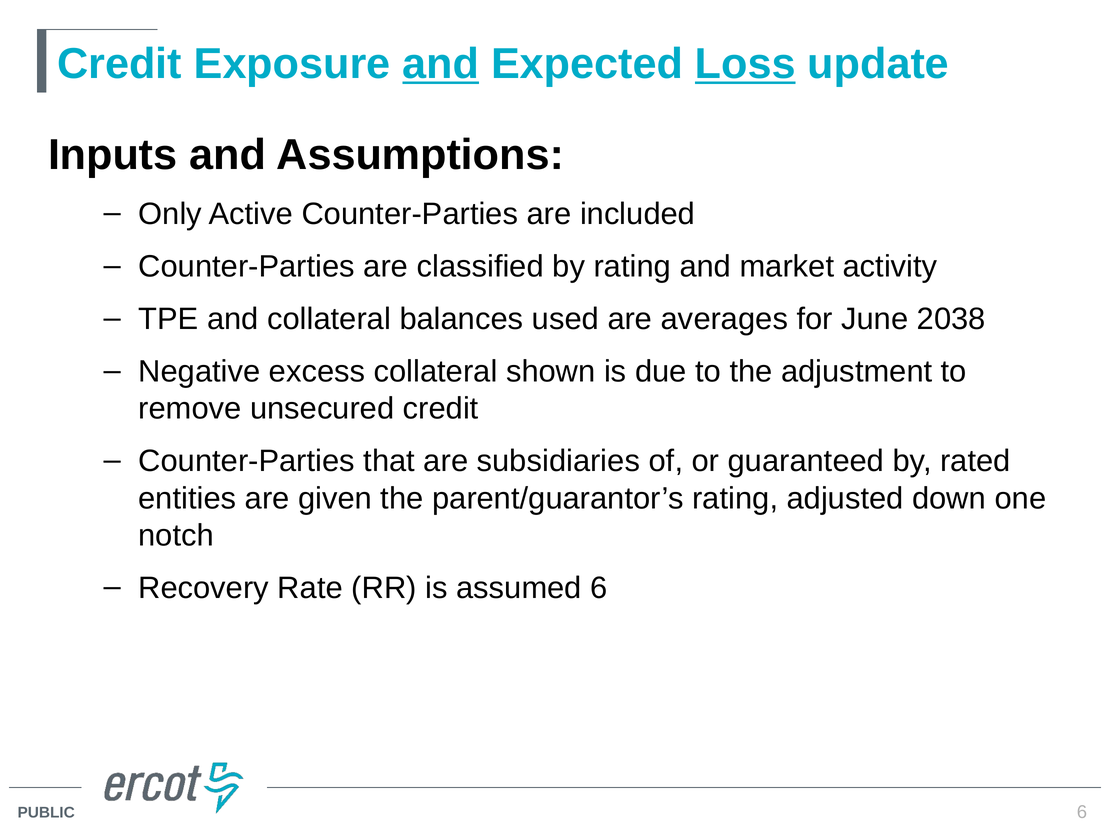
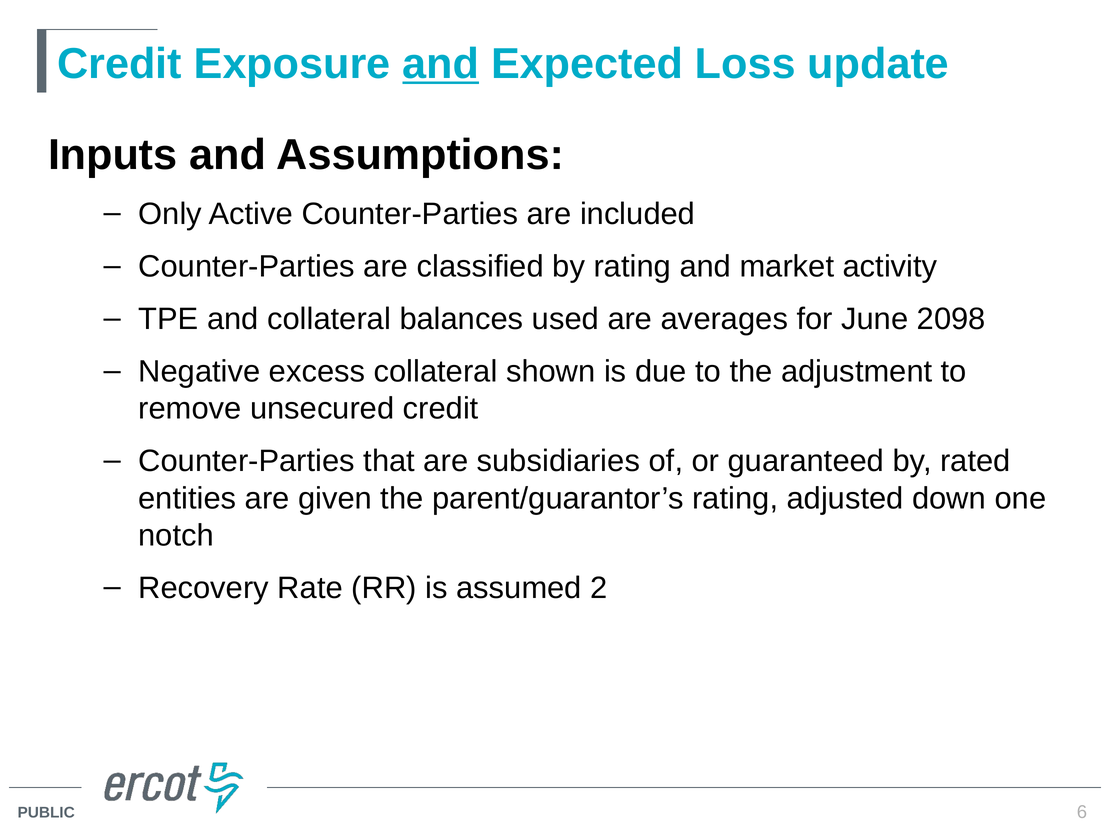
Loss underline: present -> none (745, 64)
2038: 2038 -> 2098 (951, 319)
assumed 6: 6 -> 2 (599, 588)
